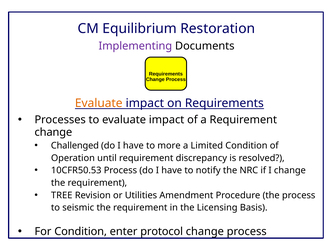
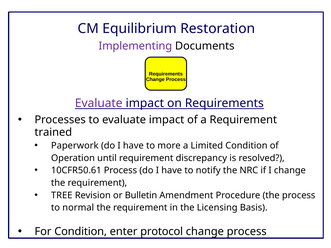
Evaluate colour: orange -> purple (99, 103)
change: change -> trained (53, 132)
Challenged: Challenged -> Paperwork (75, 146)
10CFR50.53: 10CFR50.53 -> 10CFR50.61 (76, 171)
Utilities: Utilities -> Bulletin (141, 195)
seismic: seismic -> normal (78, 208)
